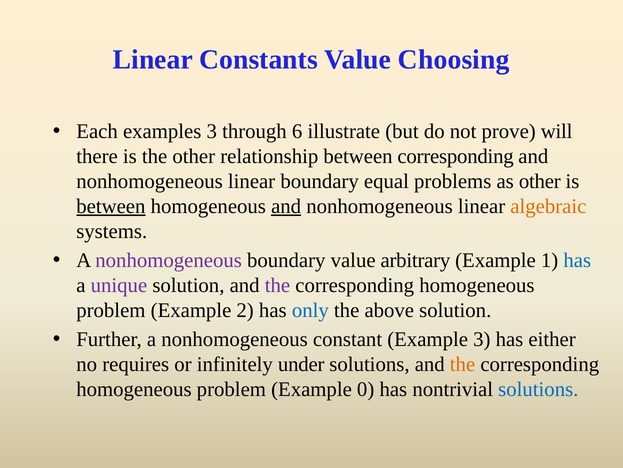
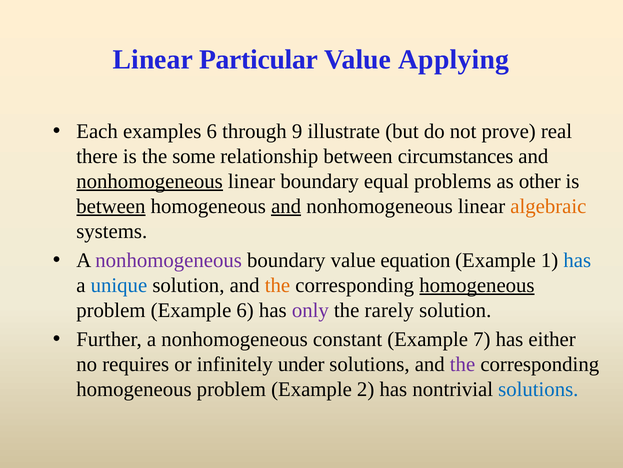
Constants: Constants -> Particular (259, 60)
Choosing: Choosing -> Applying (454, 60)
examples 3: 3 -> 6 (212, 131)
6: 6 -> 9 (297, 131)
will: will -> real (556, 131)
the other: other -> some (194, 156)
between corresponding: corresponding -> circumstances (456, 156)
nonhomogeneous underline: none -> present (150, 181)
arbitrary: arbitrary -> equation (415, 260)
unique colour: purple -> blue (119, 285)
the colour: purple -> orange (277, 285)
homogeneous underline: none -> present (477, 285)
Example 2: 2 -> 6 (245, 310)
only colour: blue -> purple (310, 310)
above: above -> rarely (389, 310)
Example 3: 3 -> 7 (482, 339)
the colour: orange -> purple (463, 364)
0: 0 -> 2 (366, 389)
